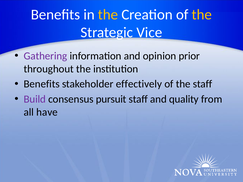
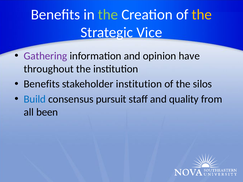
the colour: yellow -> light green (108, 15)
prior: prior -> have (189, 56)
stakeholder effectively: effectively -> institution (139, 84)
the staff: staff -> silos (202, 84)
Build colour: purple -> blue (35, 99)
have: have -> been (47, 112)
